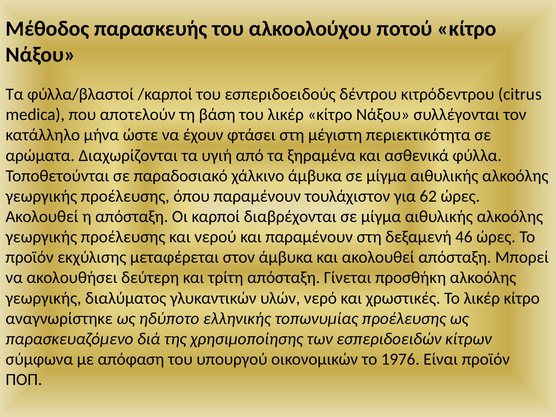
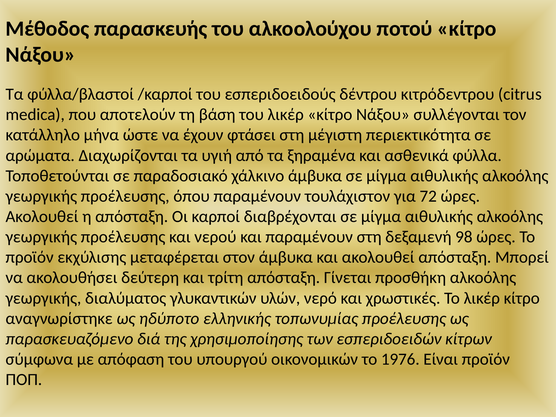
62: 62 -> 72 (428, 196)
46: 46 -> 98 (464, 237)
